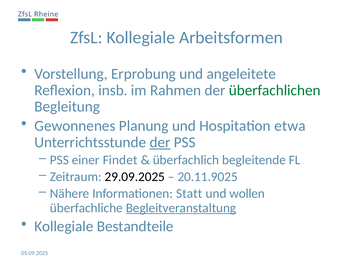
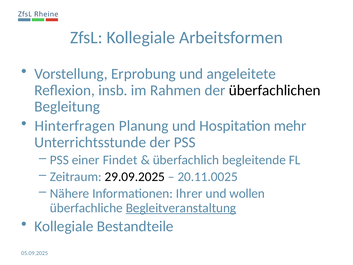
überfachlichen colour: green -> black (275, 90)
Gewonnenes: Gewonnenes -> Hinterfragen (75, 126)
etwa: etwa -> mehr (290, 126)
der underline: present -> none (160, 142)
20.11.9025: 20.11.9025 -> 20.11.0025 (208, 177)
Statt: Statt -> Ihrer (189, 193)
